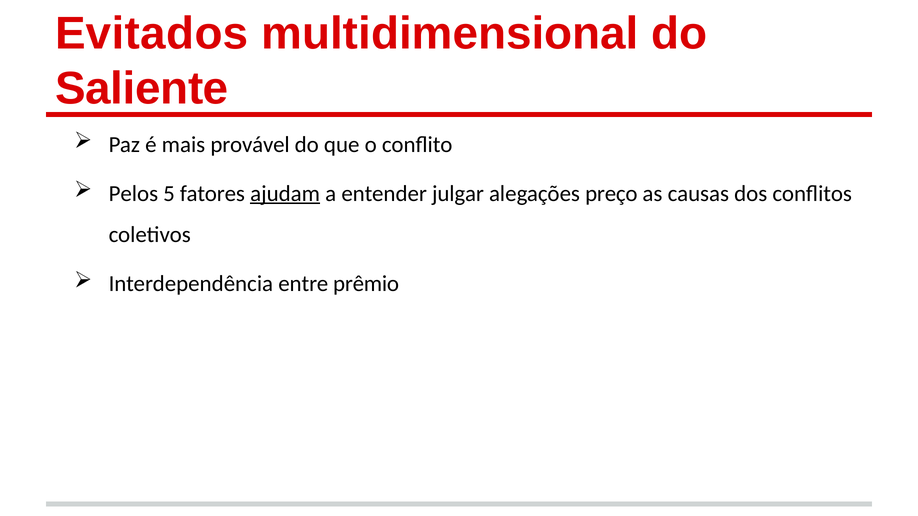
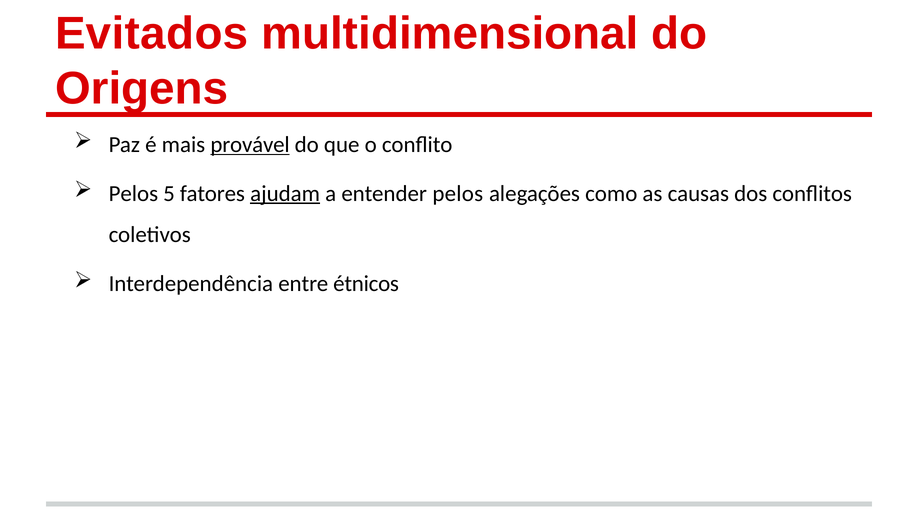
Saliente: Saliente -> Origens (142, 89)
provável underline: none -> present (250, 145)
entender julgar: julgar -> pelos (458, 194)
preço: preço -> como (611, 194)
prêmio: prêmio -> étnicos (366, 284)
